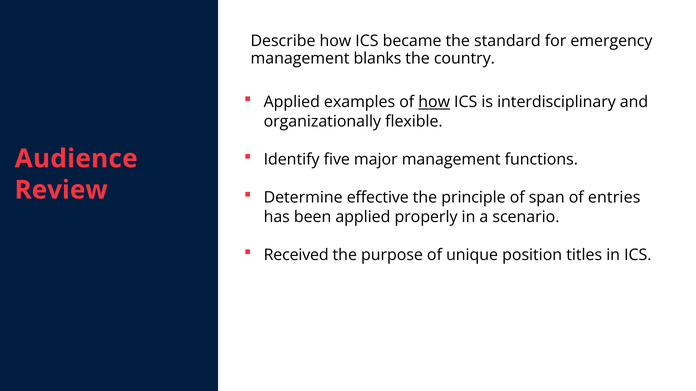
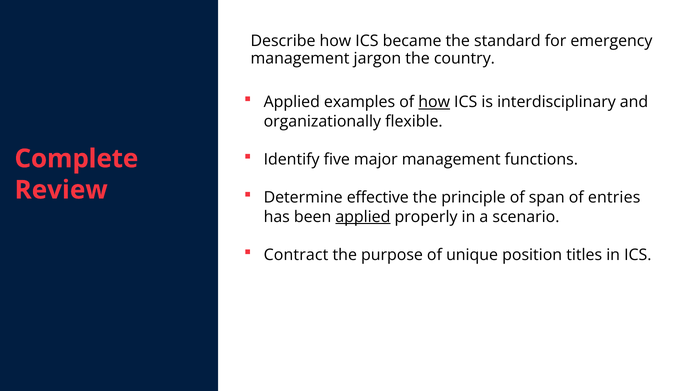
blanks: blanks -> jargon (377, 58)
Audience: Audience -> Complete (76, 159)
applied underline: none -> present (363, 217)
Received: Received -> Contract (296, 255)
